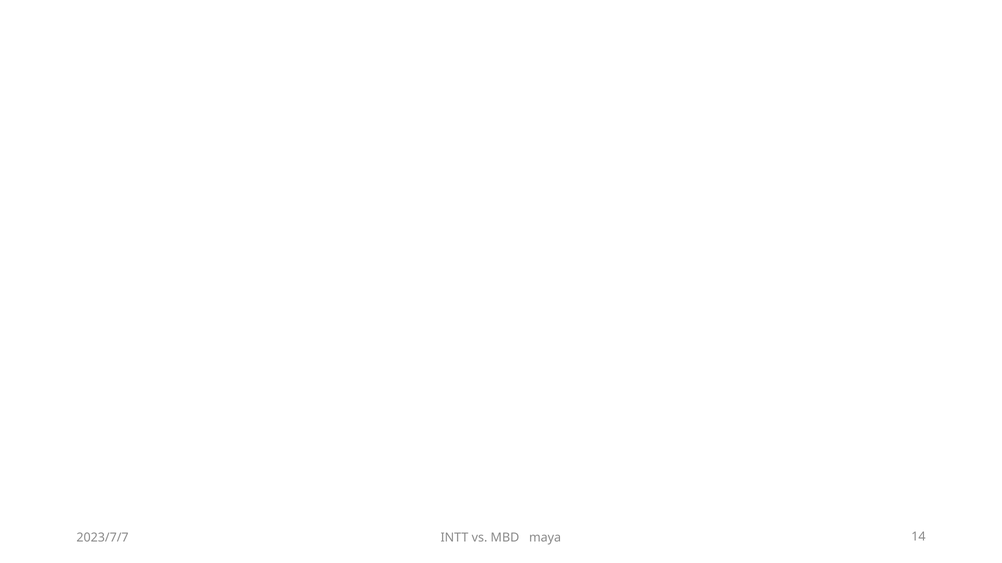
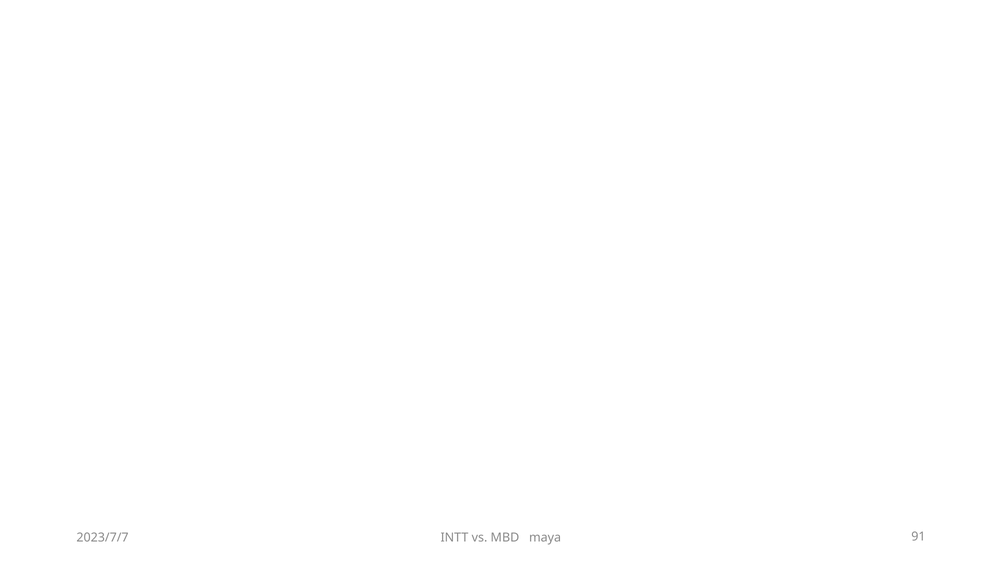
14: 14 -> 91 (918, 537)
